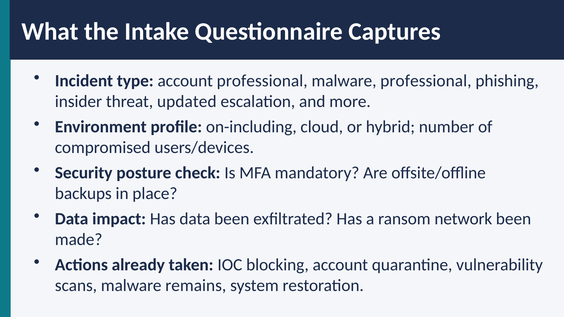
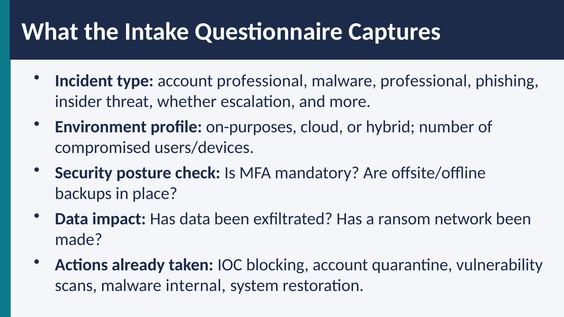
updated: updated -> whether (187, 102)
on-including: on-including -> on-purposes (251, 127)
remains: remains -> internal (196, 286)
